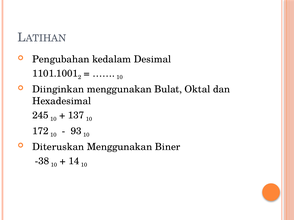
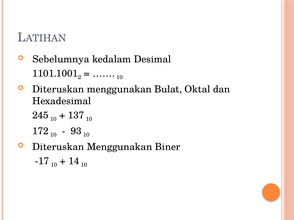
Pengubahan: Pengubahan -> Sebelumnya (61, 59)
Diinginkan: Diinginkan -> Diteruskan (58, 90)
-38: -38 -> -17 (42, 161)
